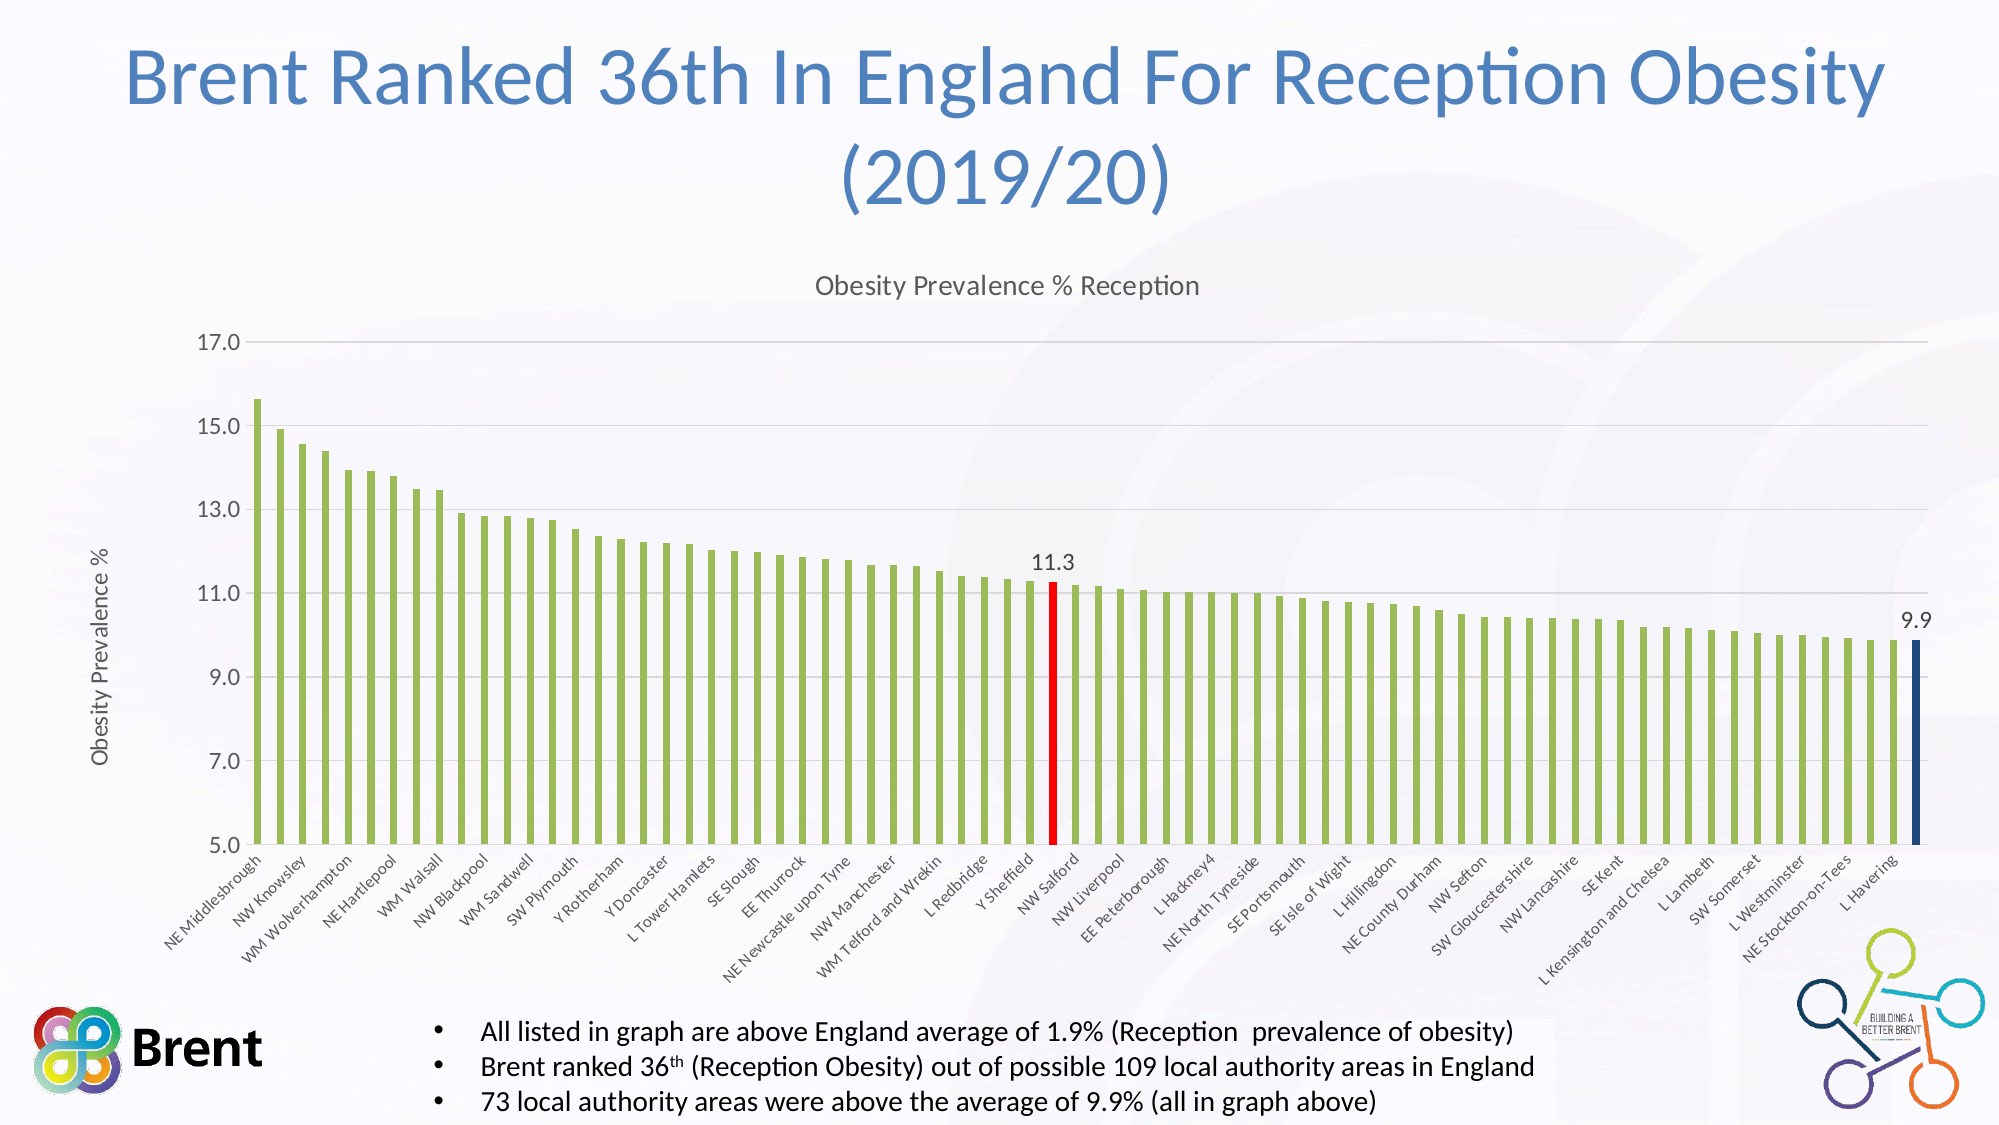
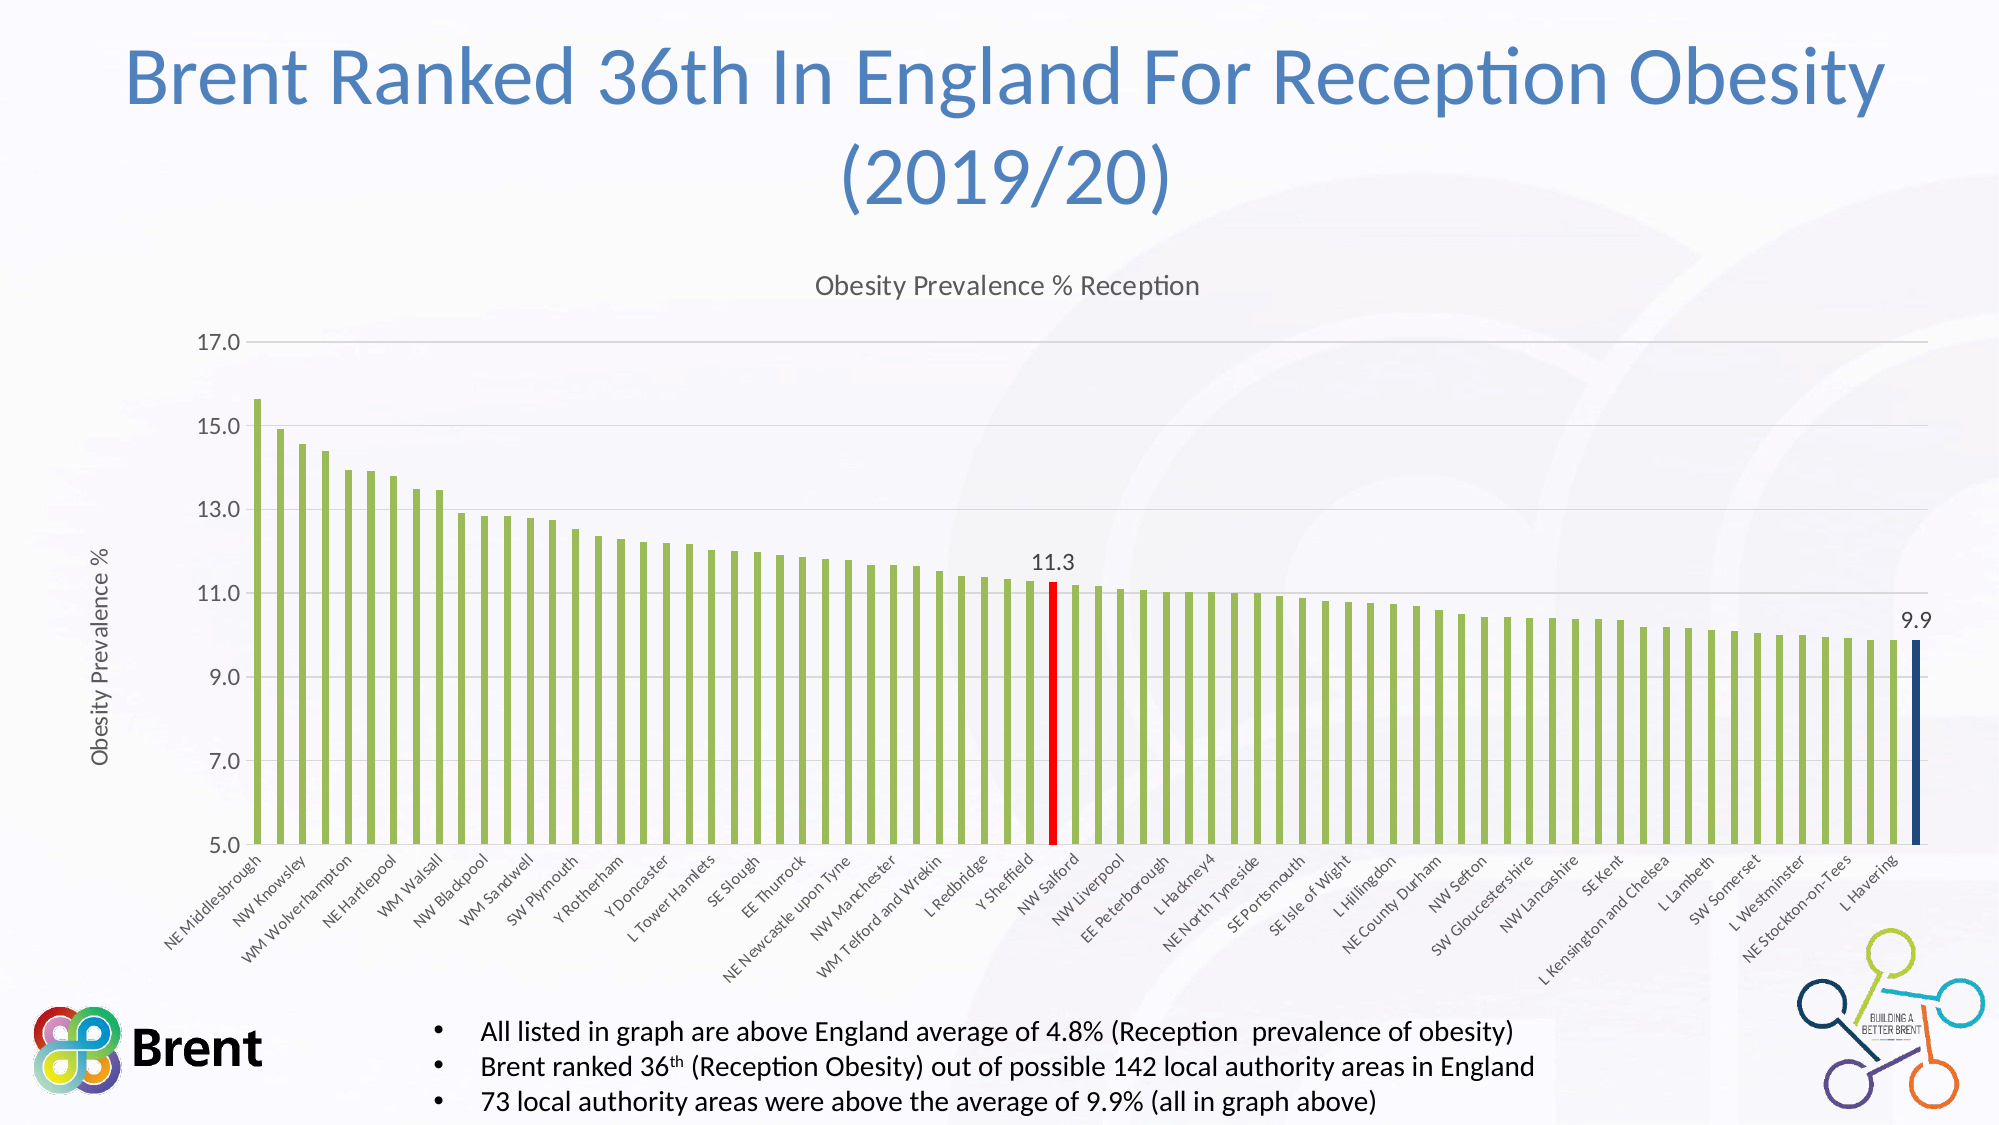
1.9%: 1.9% -> 4.8% (1075, 1031)
109: 109 -> 142 (1135, 1066)
